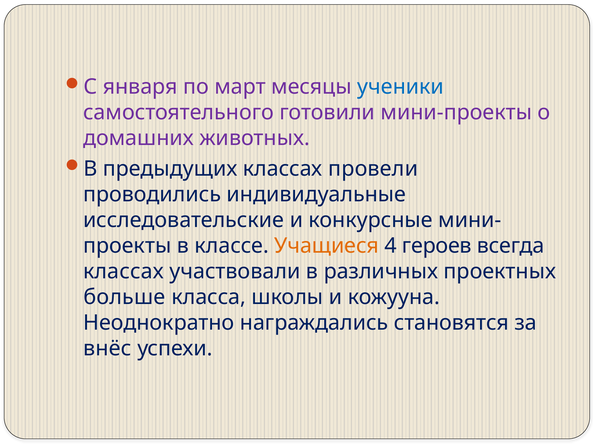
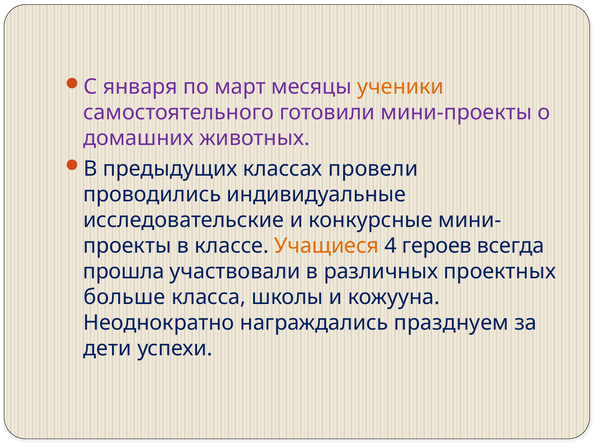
ученики colour: blue -> orange (401, 87)
классах: классах -> прошла (124, 272)
становятся: становятся -> празднуем (451, 323)
внёс: внёс -> дети (107, 349)
